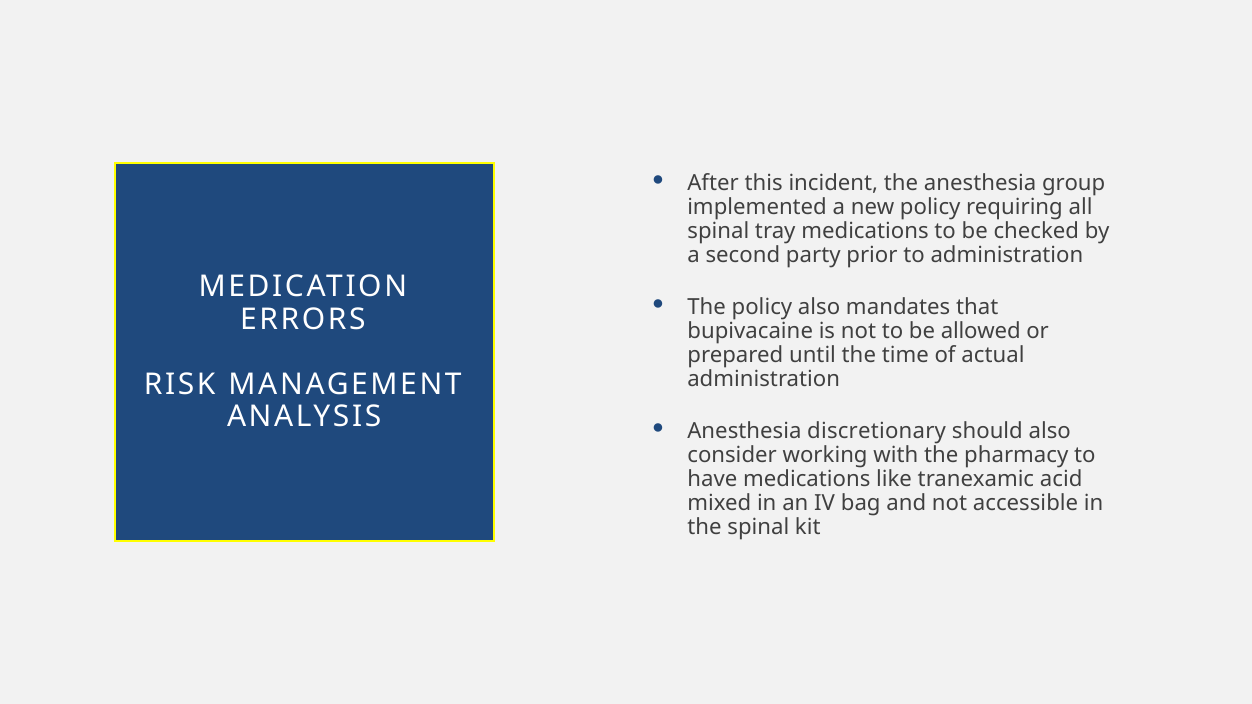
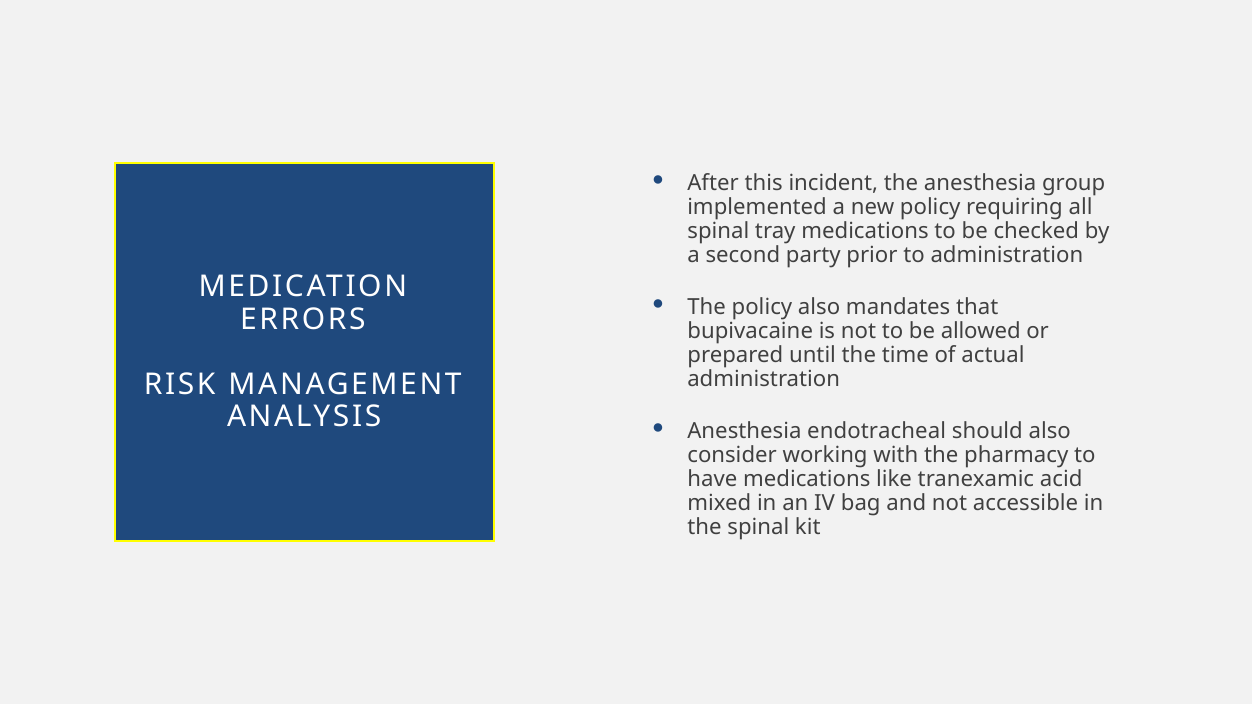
discretionary: discretionary -> endotracheal (877, 431)
